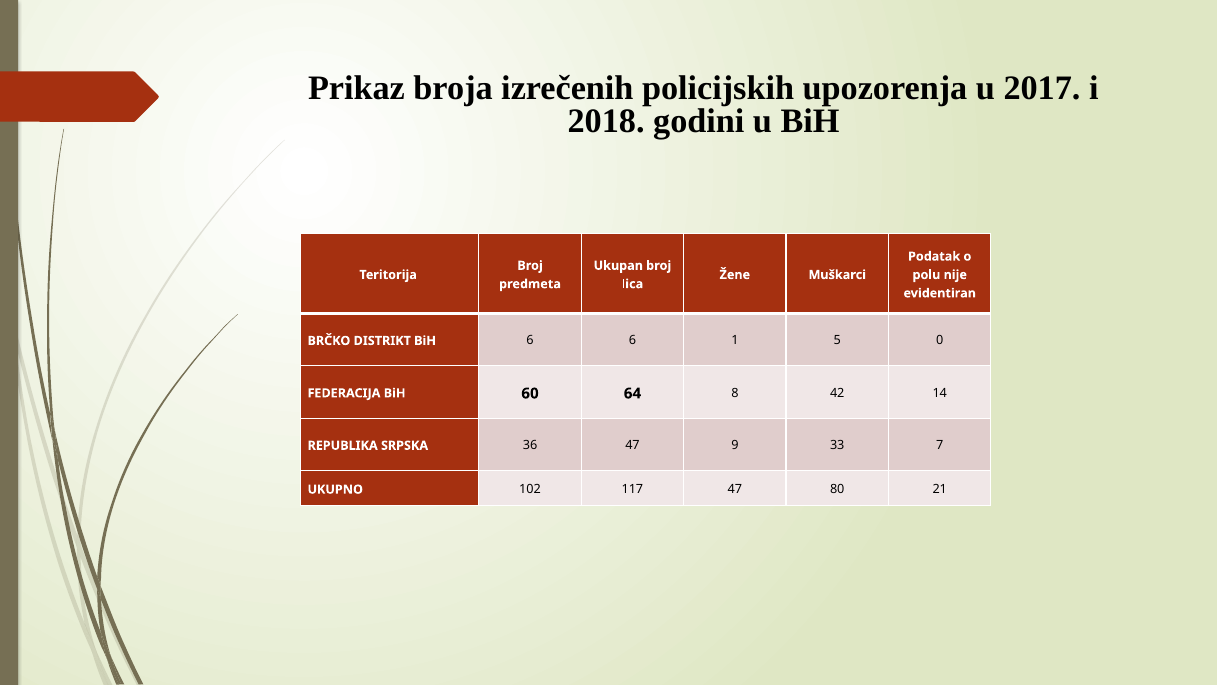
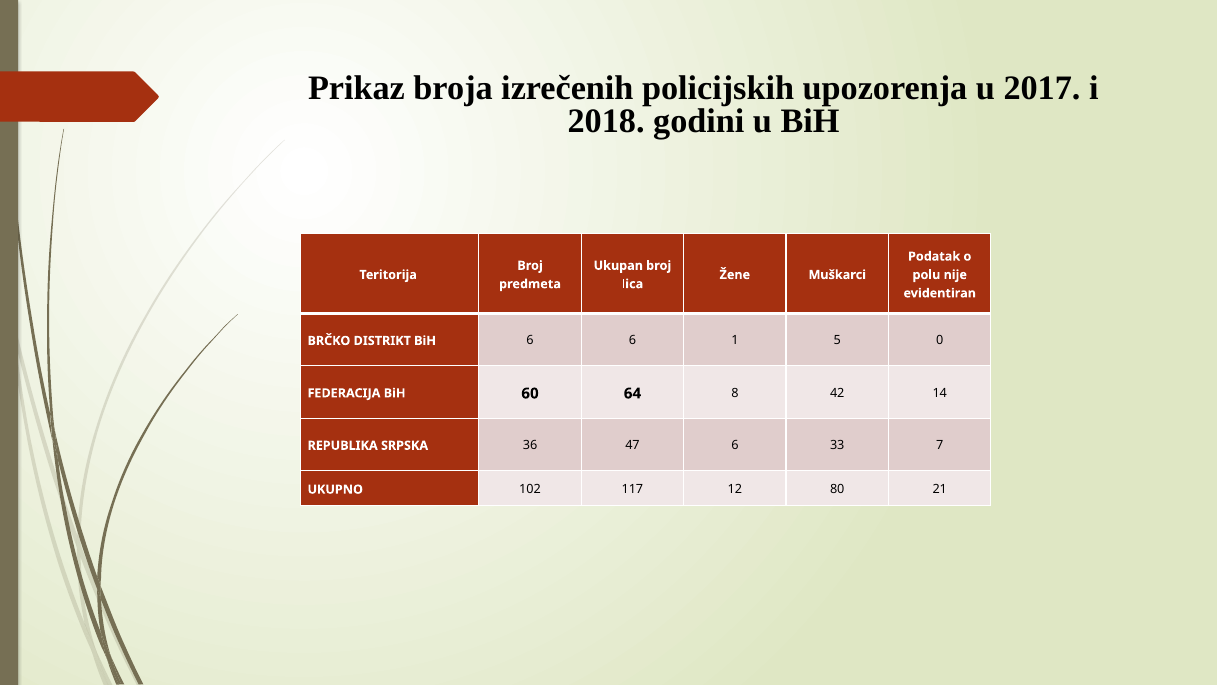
47 9: 9 -> 6 (735, 445)
117 47: 47 -> 12 (735, 489)
